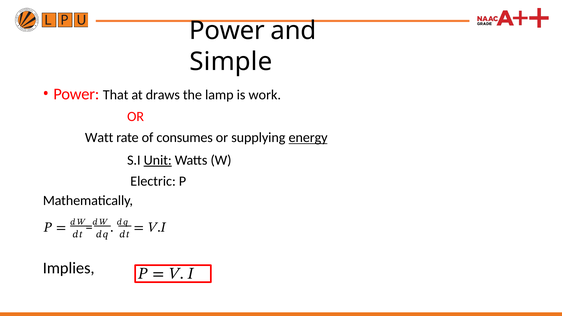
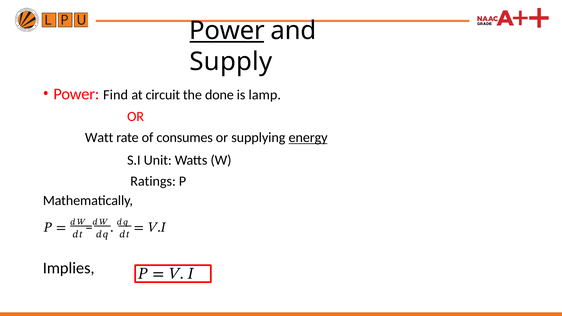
Power underline: none -> present (227, 31)
Simple: Simple -> Supply (231, 62)
That: That -> Find (116, 95)
draws: draws -> circuit (163, 95)
lamp: lamp -> done (219, 95)
work: work -> lamp (265, 95)
Unit underline: present -> none (158, 160)
Electric: Electric -> Ratings (153, 181)
